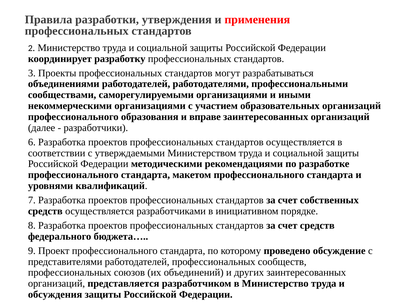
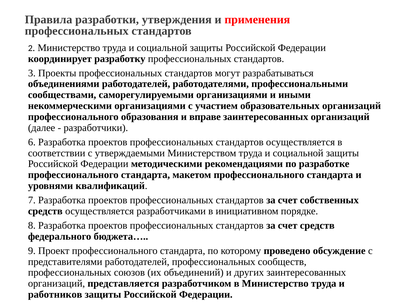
обсуждения: обсуждения -> работников (55, 295)
